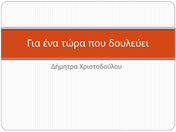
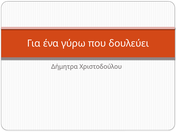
τώρα: τώρα -> γύρω (73, 43)
